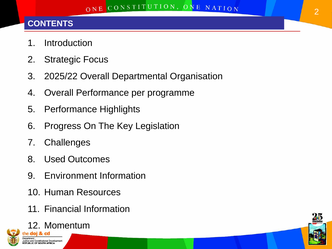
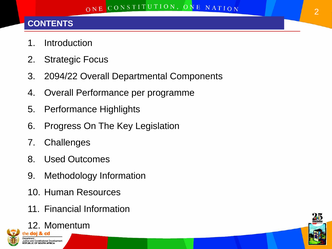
2025/22: 2025/22 -> 2094/22 (61, 76)
Organisation: Organisation -> Components (196, 76)
Environment: Environment -> Methodology (71, 176)
